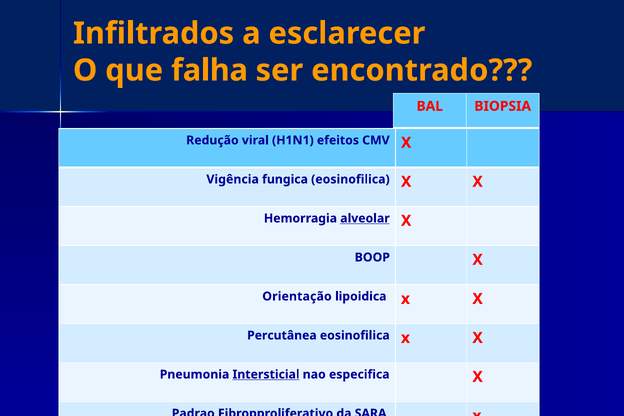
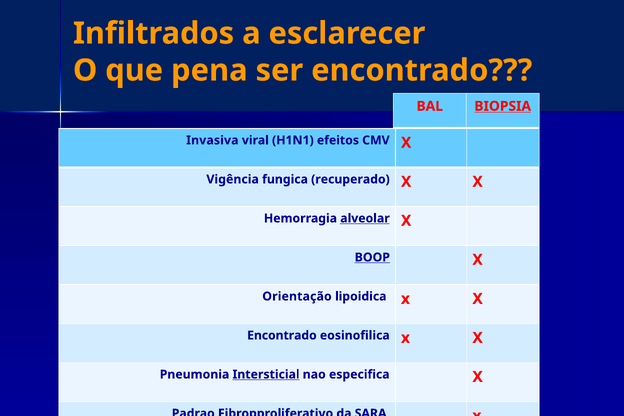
falha: falha -> pena (209, 70)
BIOPSIA underline: none -> present (503, 106)
Redução: Redução -> Invasiva (212, 140)
fungica eosinofilica: eosinofilica -> recuperado (350, 179)
BOOP underline: none -> present (372, 257)
Percutânea: Percutânea -> Encontrado (282, 335)
